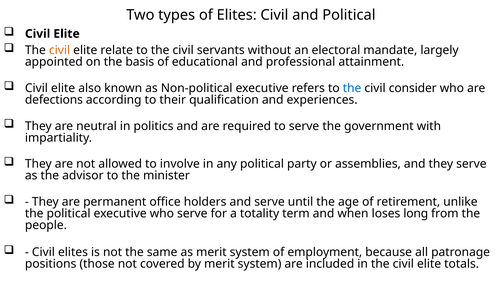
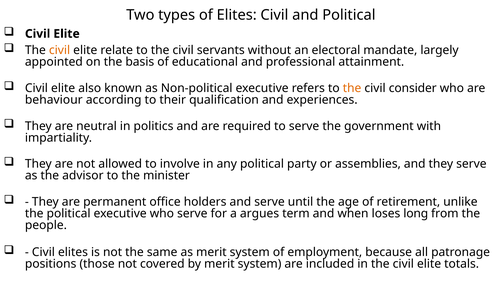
the colour: blue -> orange (352, 88)
defections: defections -> behaviour (54, 100)
totality: totality -> argues (260, 213)
